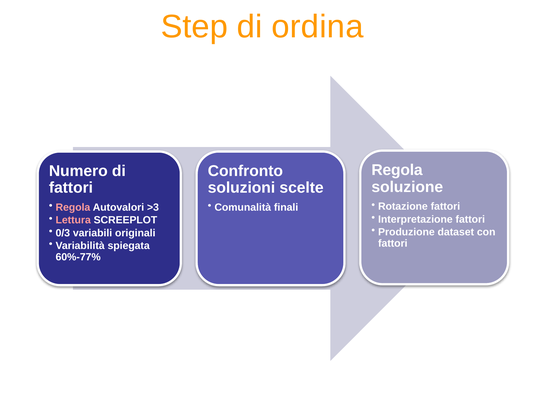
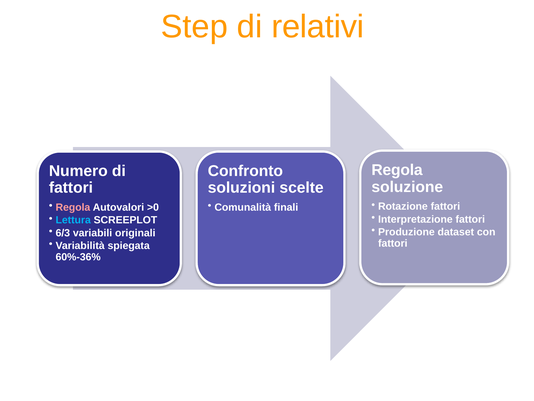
ordina: ordina -> relativi (318, 27)
>3: >3 -> >0 (153, 207)
Lettura colour: pink -> light blue (73, 220)
0/3: 0/3 -> 6/3 (63, 233)
60%-77%: 60%-77% -> 60%-36% (78, 257)
